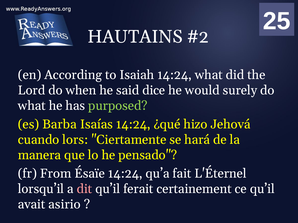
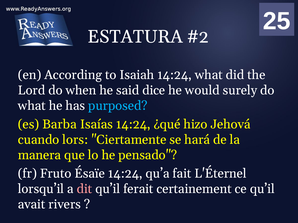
HAUTAINS: HAUTAINS -> ESTATURA (135, 37)
purposed colour: light green -> light blue (118, 106)
From: From -> Fruto (56, 174)
asirio: asirio -> rivers (65, 205)
